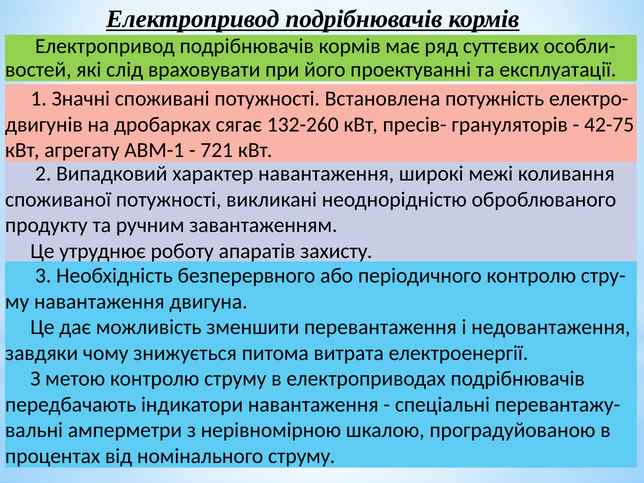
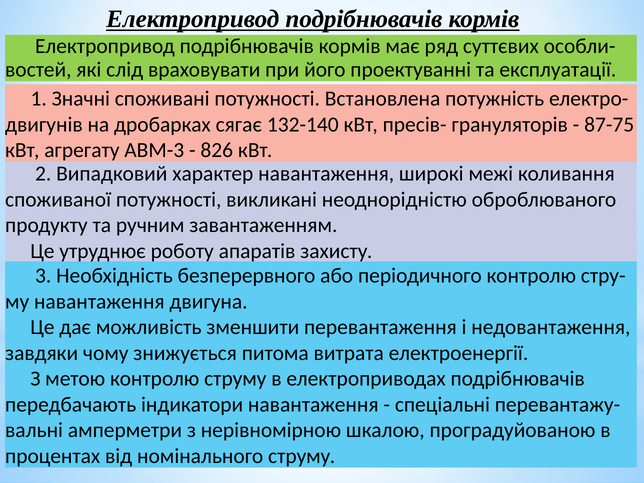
132-260: 132-260 -> 132-140 (303, 125)
42-75: 42-75 -> 87-75 (609, 125)
АВМ-1: АВМ-1 -> АВМ-3 (154, 150)
721: 721 -> 826 (217, 150)
